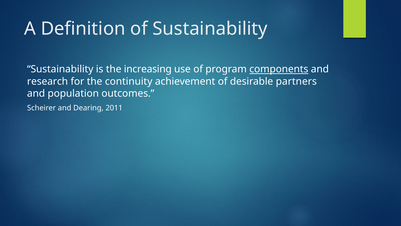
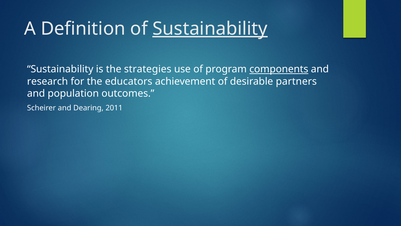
Sustainability underline: none -> present (210, 29)
increasing: increasing -> strategies (148, 69)
continuity: continuity -> educators (129, 81)
